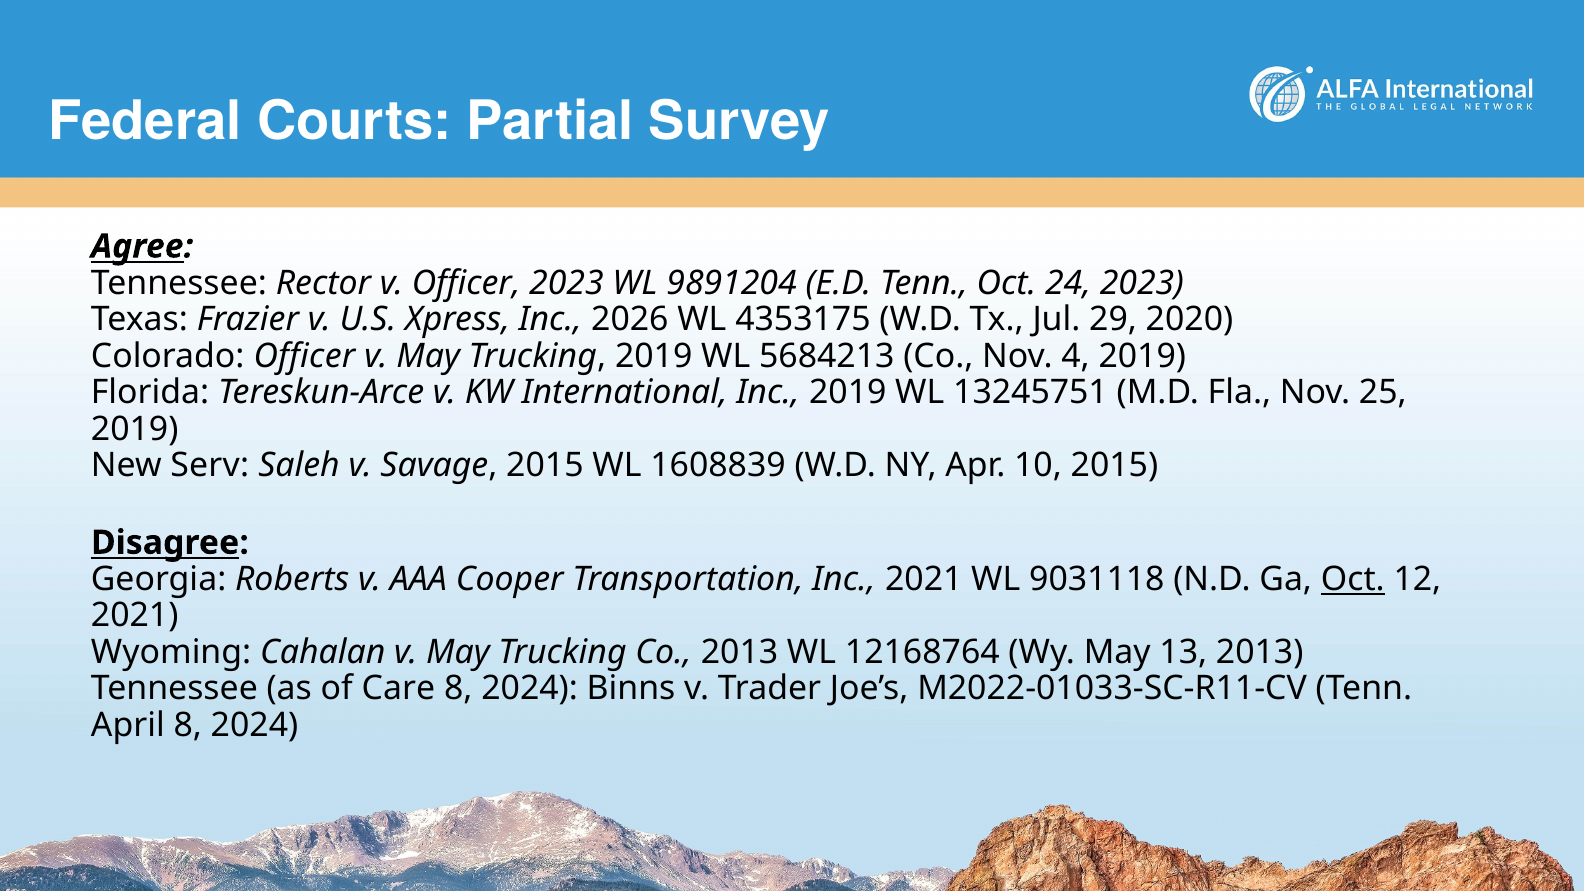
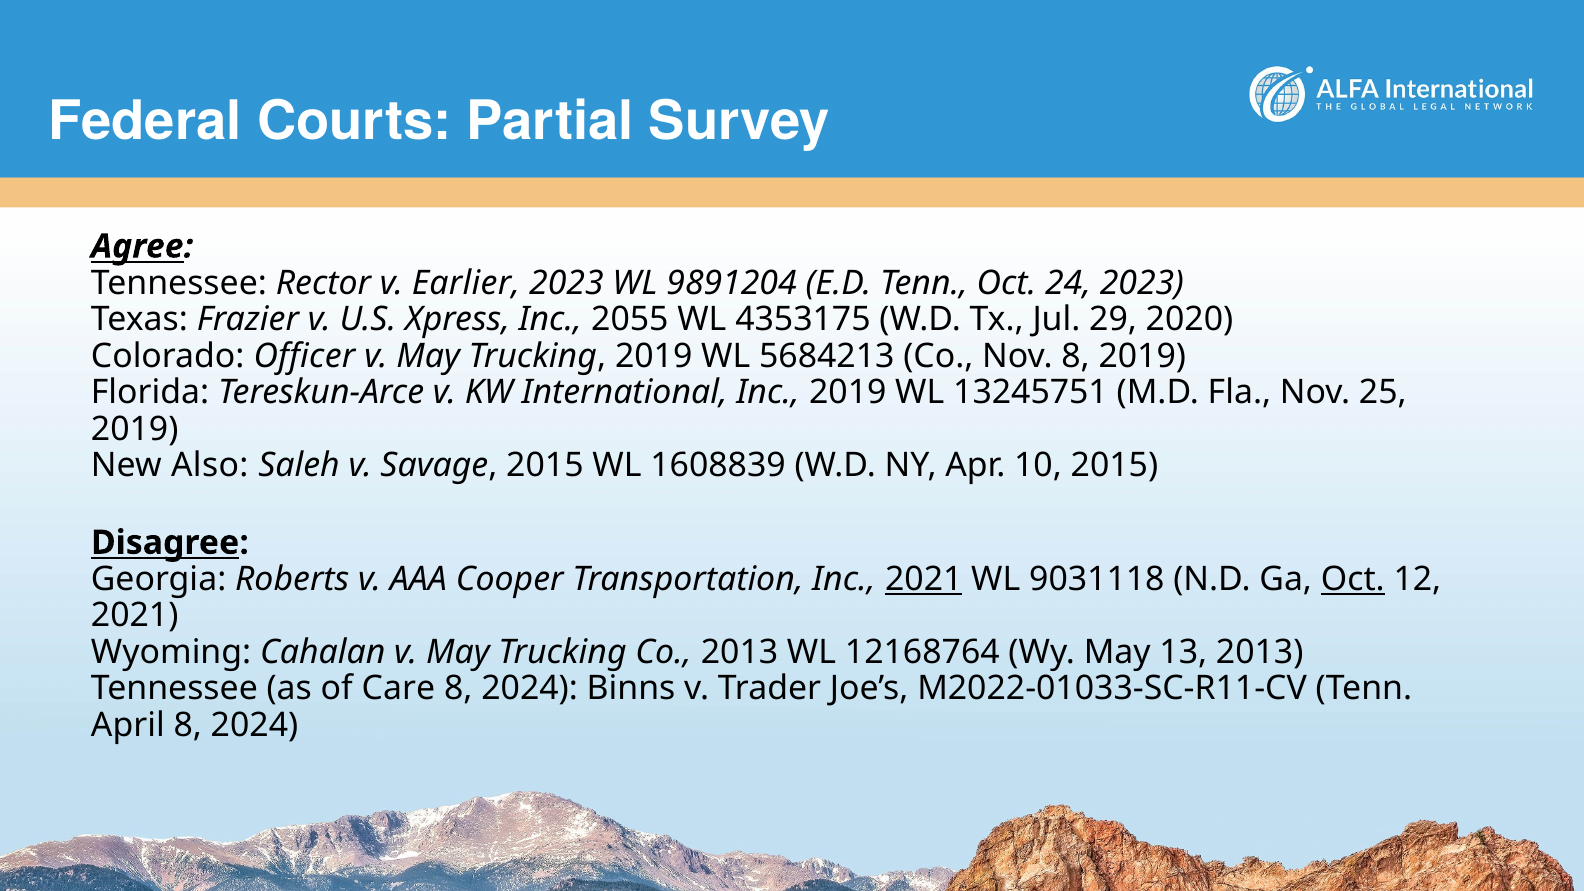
v Officer: Officer -> Earlier (466, 283)
2026: 2026 -> 2055 (630, 319)
Nov 4: 4 -> 8 (1075, 356)
Serv: Serv -> Also (210, 466)
2021 underline: none -> present (924, 579)
